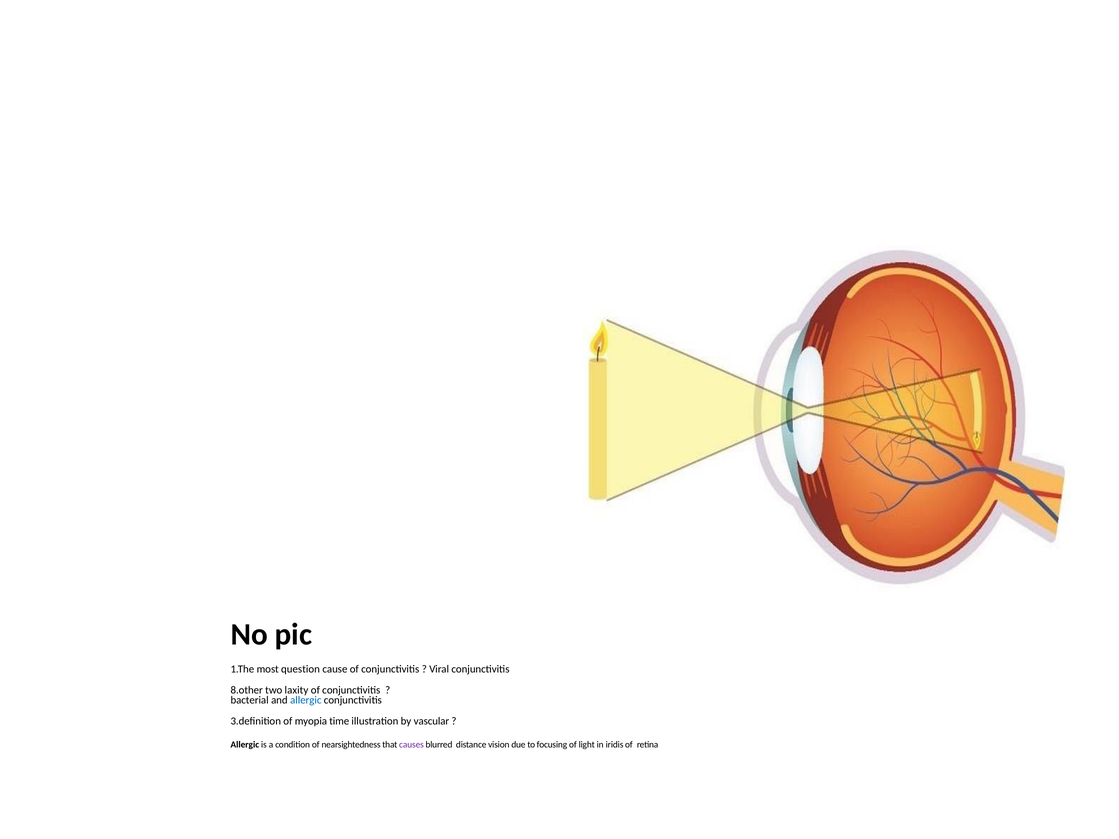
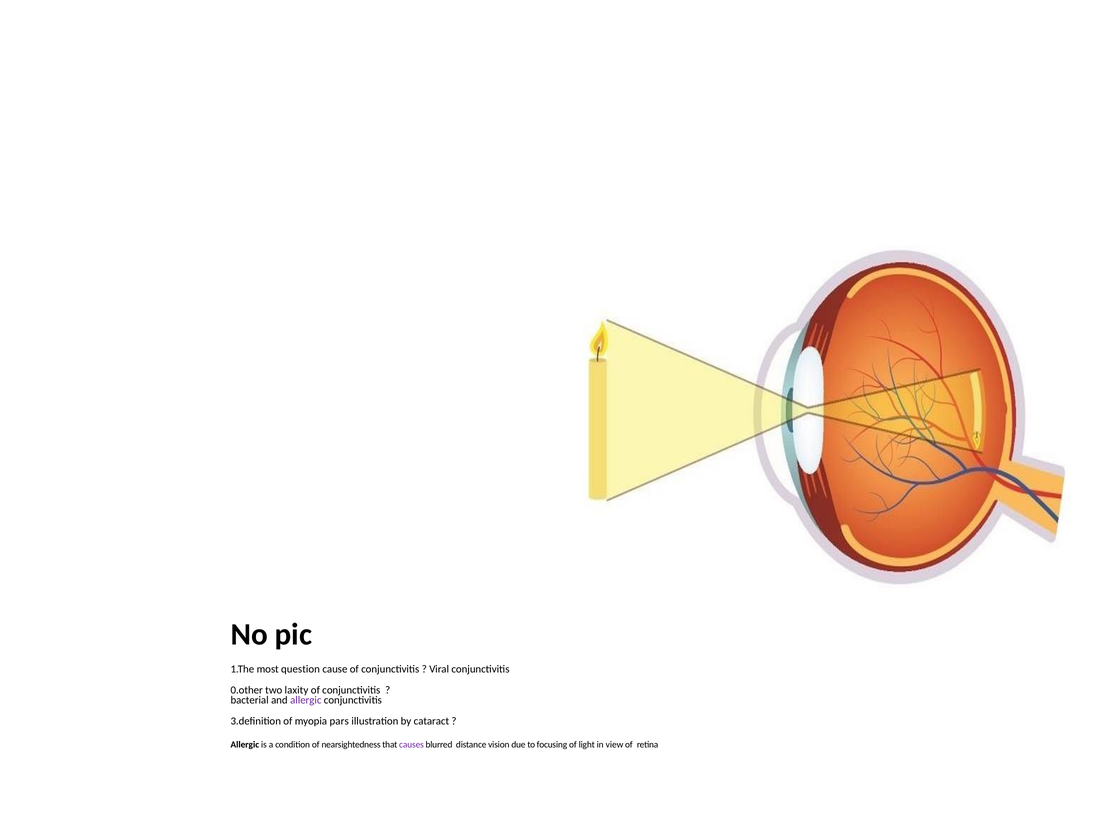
8.other: 8.other -> 0.other (247, 690)
allergic colour: blue -> purple (306, 701)
time: time -> pars (339, 721)
vascular: vascular -> cataract (431, 721)
iridis: iridis -> view (615, 745)
